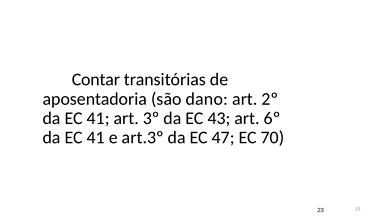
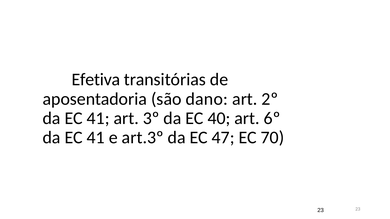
Contar: Contar -> Efetiva (96, 80)
43: 43 -> 40 (219, 118)
